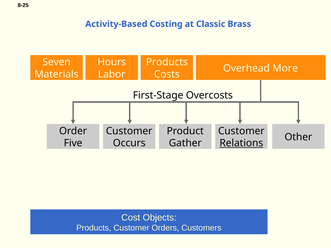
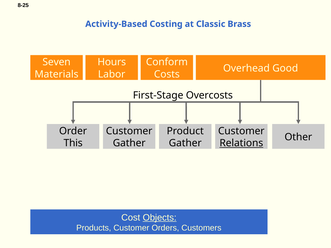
Products: Products -> Conform (167, 62)
More: More -> Good (285, 68)
Five: Five -> This (73, 143)
Occurs: Occurs -> Gather (129, 143)
Objects underline: none -> present (160, 218)
